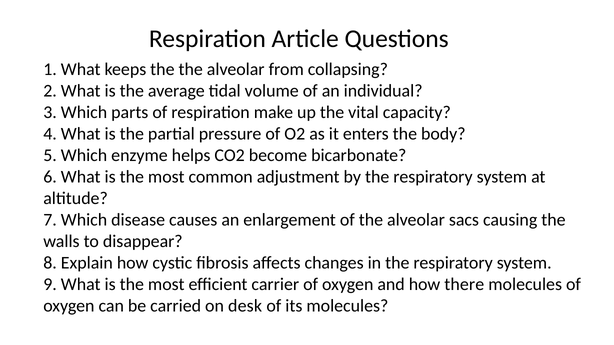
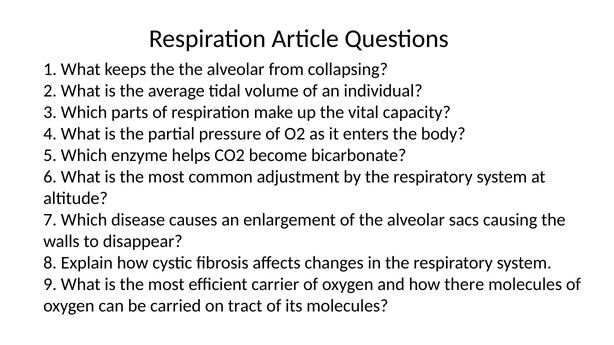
desk: desk -> tract (245, 306)
